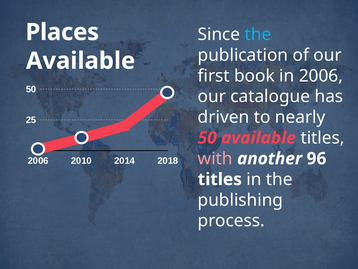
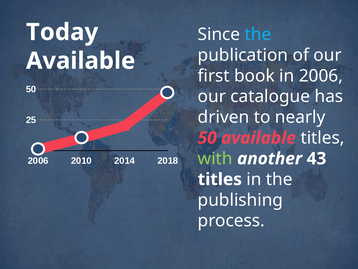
Places: Places -> Today (62, 32)
with colour: pink -> light green (215, 158)
96: 96 -> 43 (316, 158)
